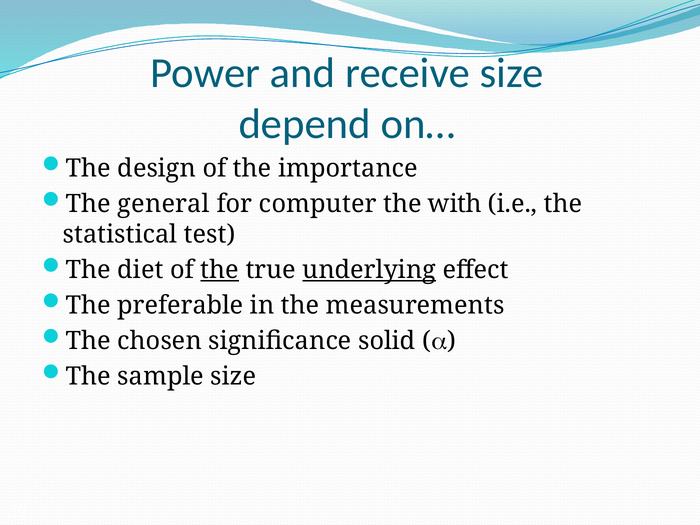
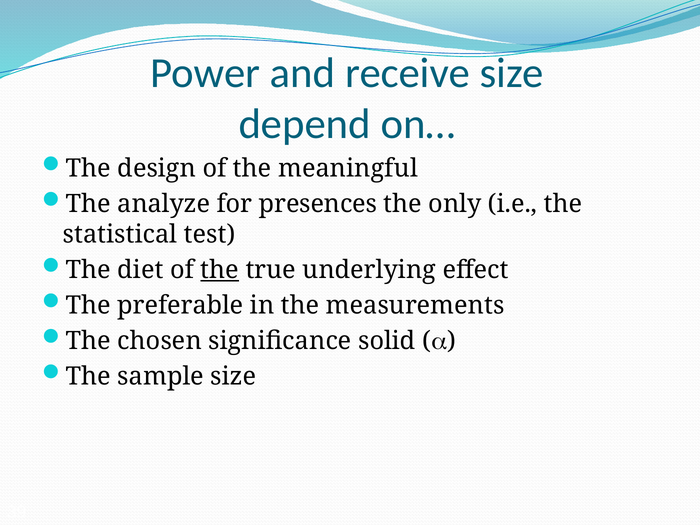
importance: importance -> meaningful (348, 169)
general: general -> analyze (164, 204)
computer: computer -> presences (318, 204)
with: with -> only (455, 204)
underlying underline: present -> none (369, 270)
